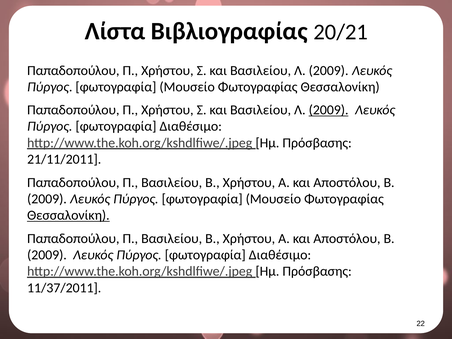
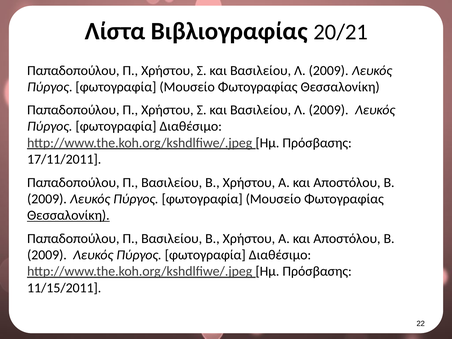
2009 underline: present -> none (329, 110)
21/11/2011: 21/11/2011 -> 17/11/2011 (64, 159)
11/37/2011: 11/37/2011 -> 11/15/2011 (64, 288)
